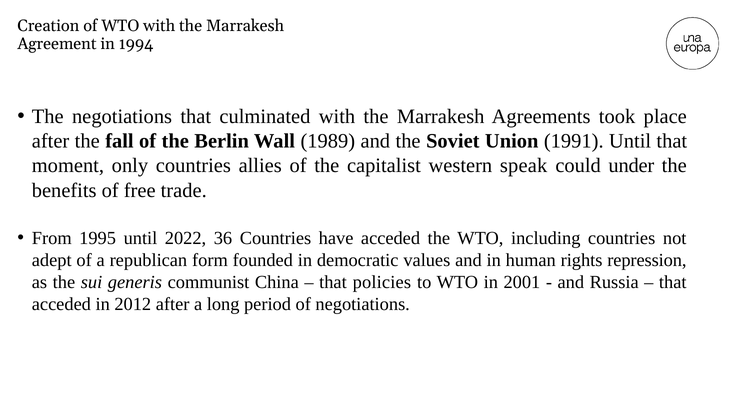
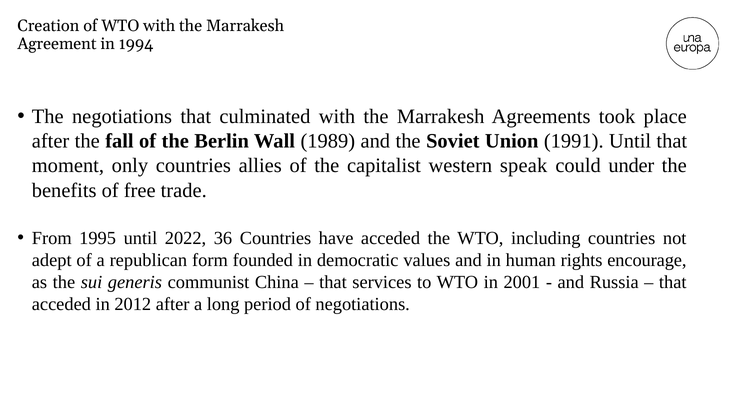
repression: repression -> encourage (647, 260)
policies: policies -> services (382, 282)
